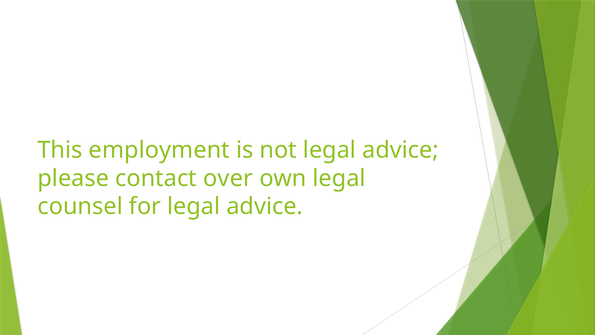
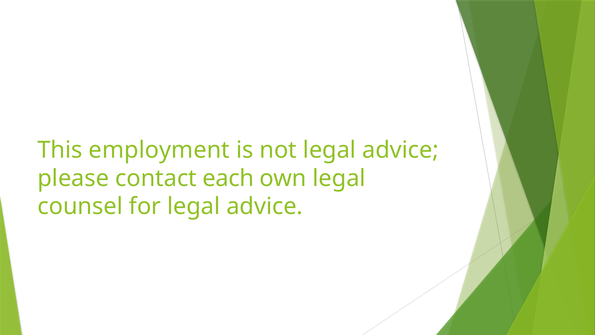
over: over -> each (228, 178)
